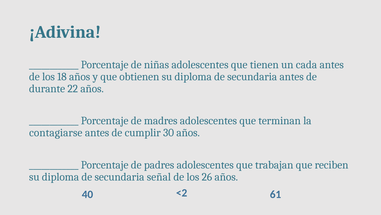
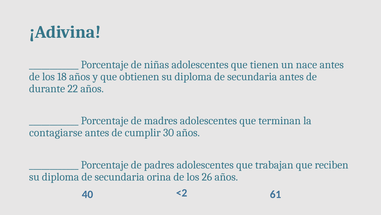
cada: cada -> nace (306, 64)
señal: señal -> orina (159, 176)
